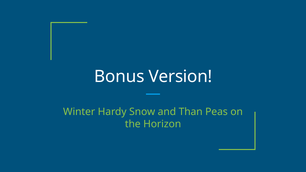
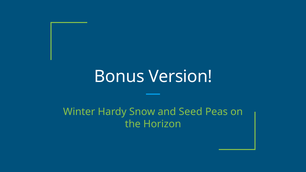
Than: Than -> Seed (191, 112)
